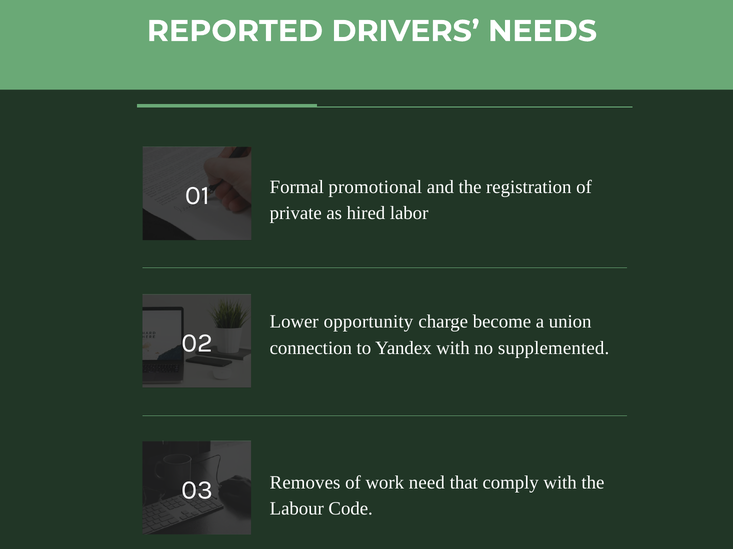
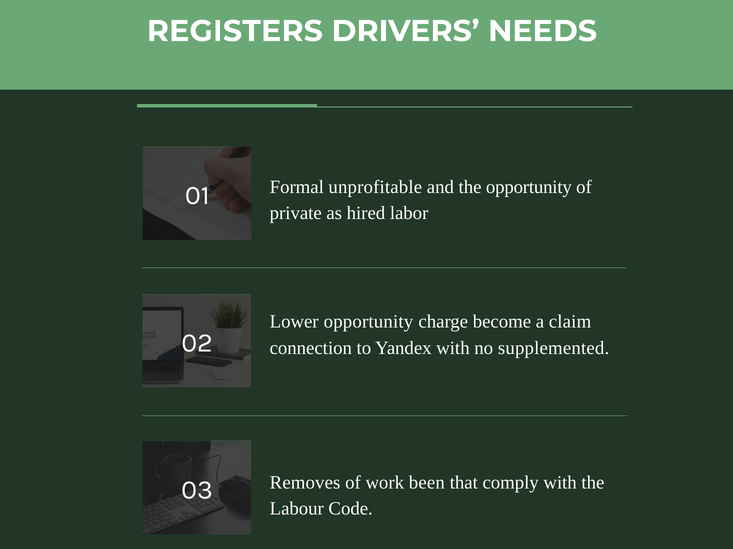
REPORTED: REPORTED -> REGISTERS (235, 31)
promotional: promotional -> unprofitable (375, 187)
the registration: registration -> opportunity (529, 187)
union: union -> claim (570, 322)
need: need -> been (427, 483)
